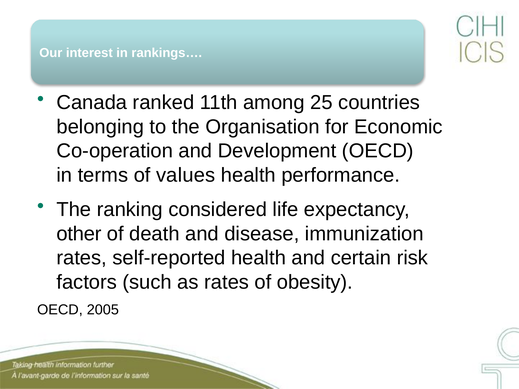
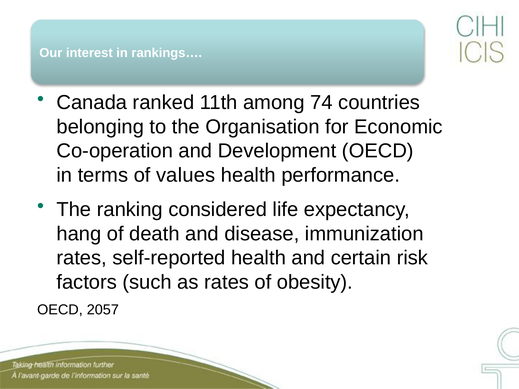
25: 25 -> 74 (322, 103)
other: other -> hang (79, 234)
2005: 2005 -> 2057 (103, 310)
